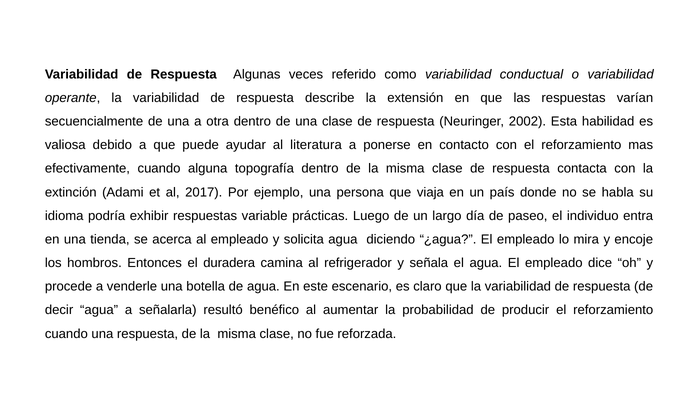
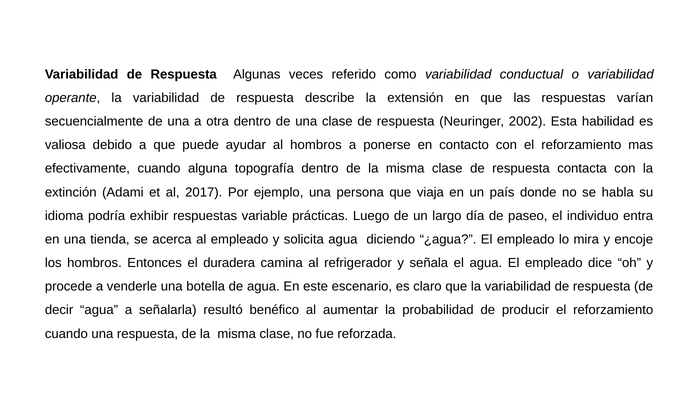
al literatura: literatura -> hombros (316, 145)
